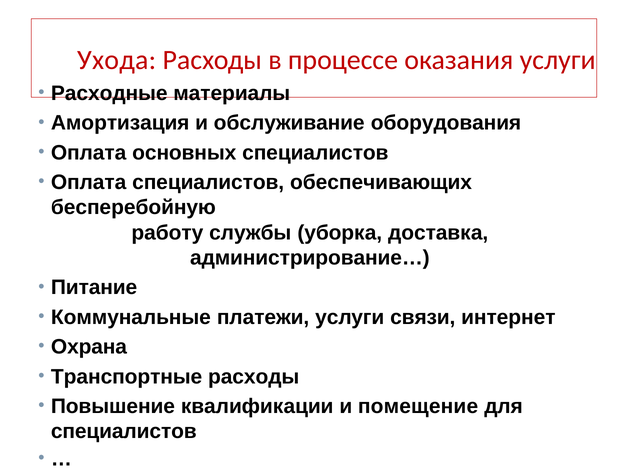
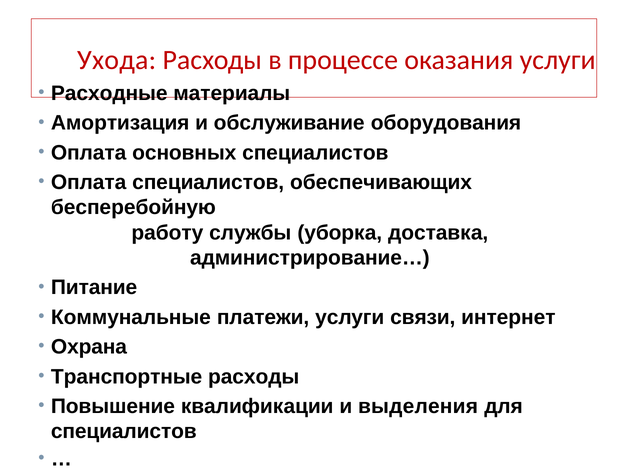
помещение: помещение -> выделения (418, 406)
